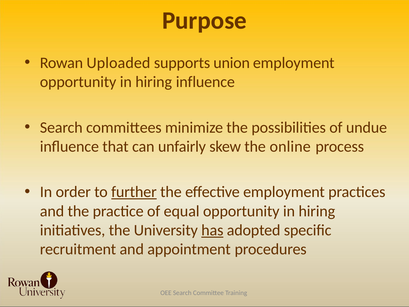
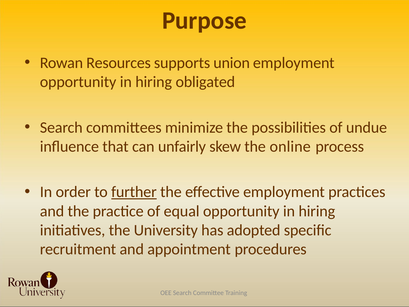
Uploaded: Uploaded -> Resources (119, 63)
hiring influence: influence -> obligated (205, 82)
has underline: present -> none (212, 230)
